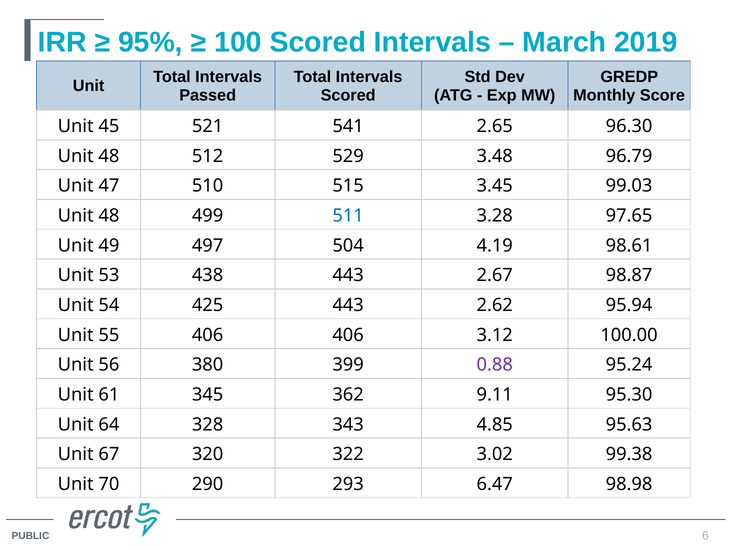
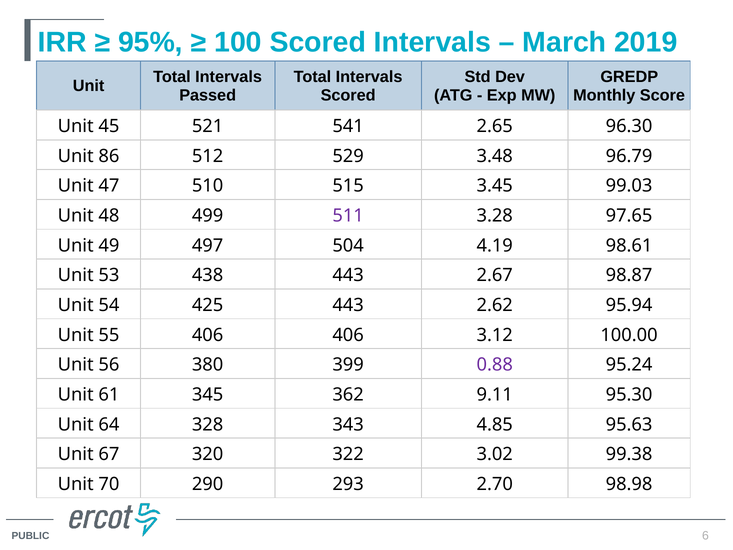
48: 48 -> 86 (109, 156)
511 colour: blue -> purple (348, 216)
6.47: 6.47 -> 2.70 (495, 484)
